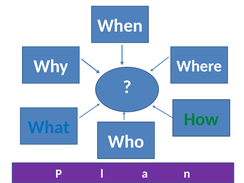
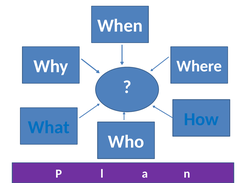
How colour: green -> blue (201, 119)
